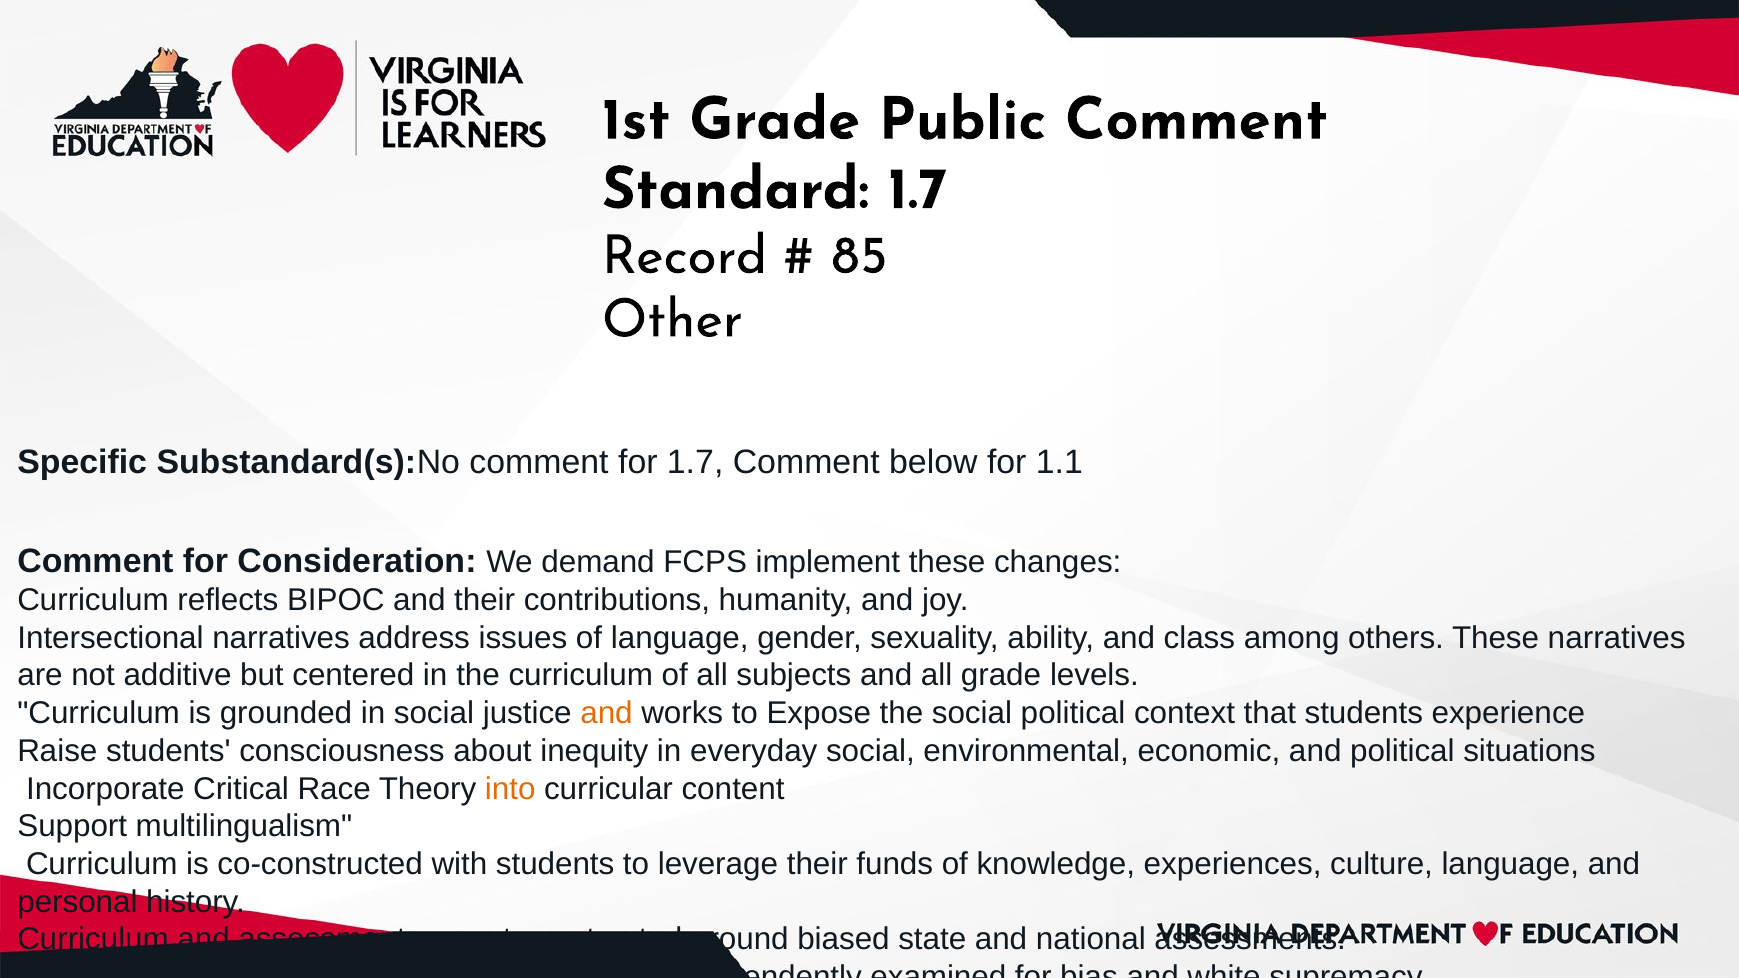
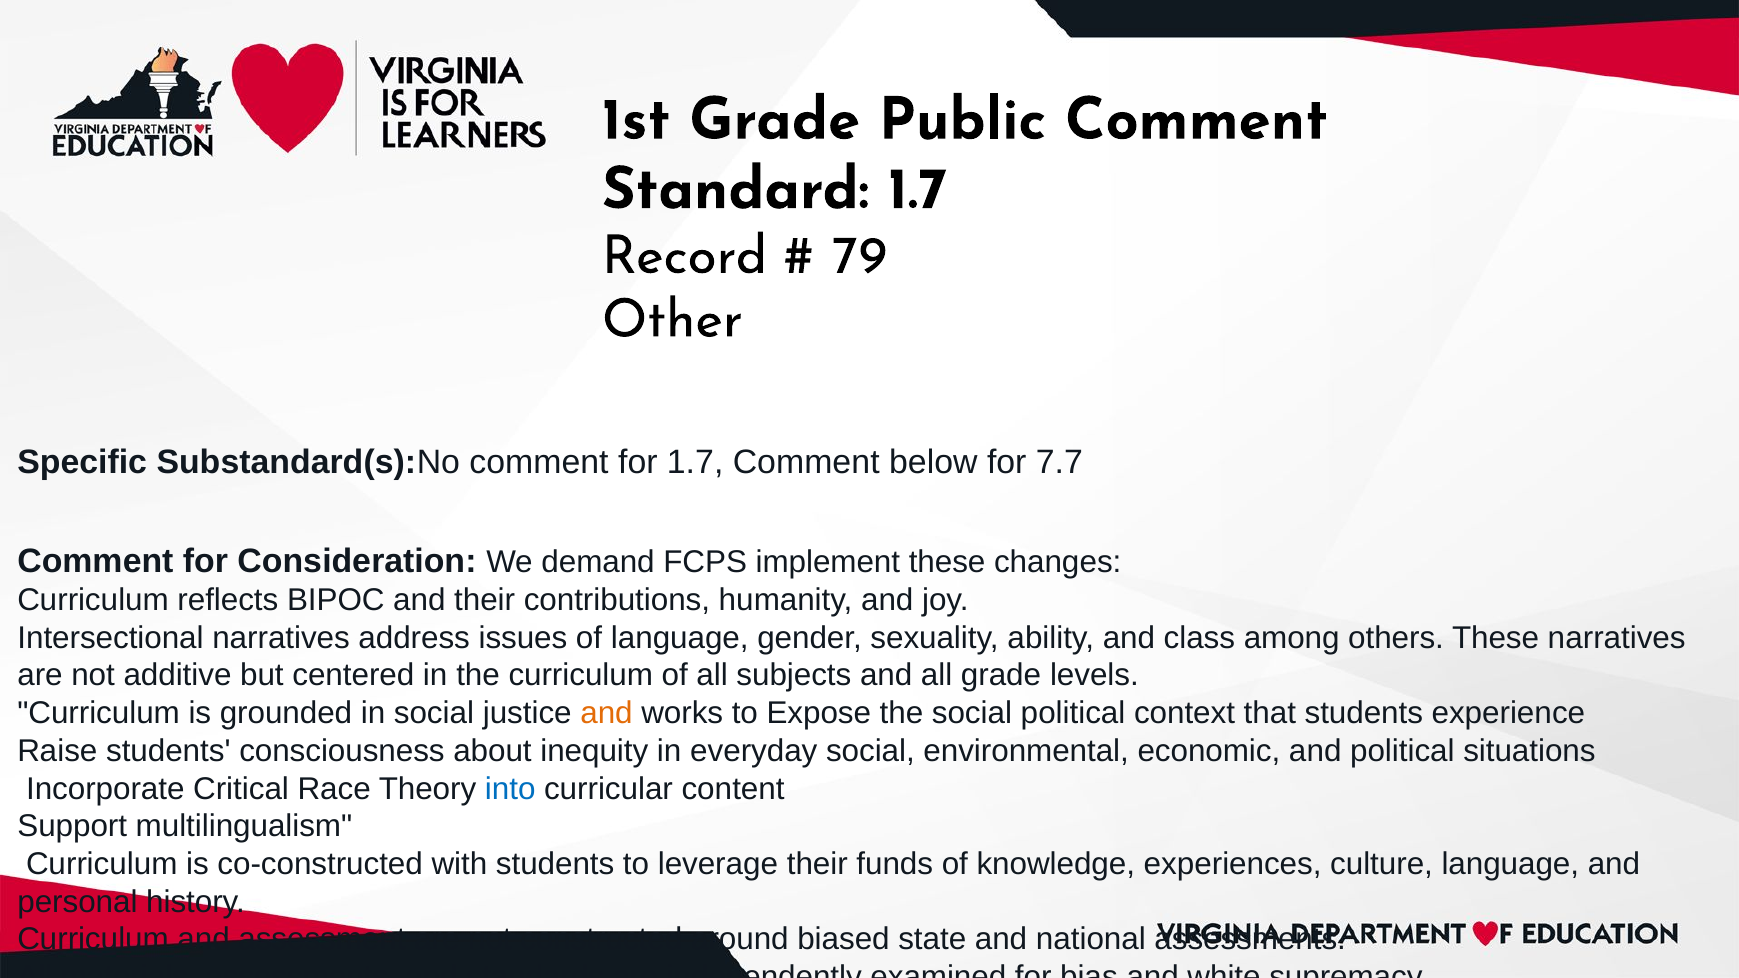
85: 85 -> 79 (860, 255)
1.1: 1.1 -> 7.7 (1059, 463)
into colour: orange -> blue (510, 789)
